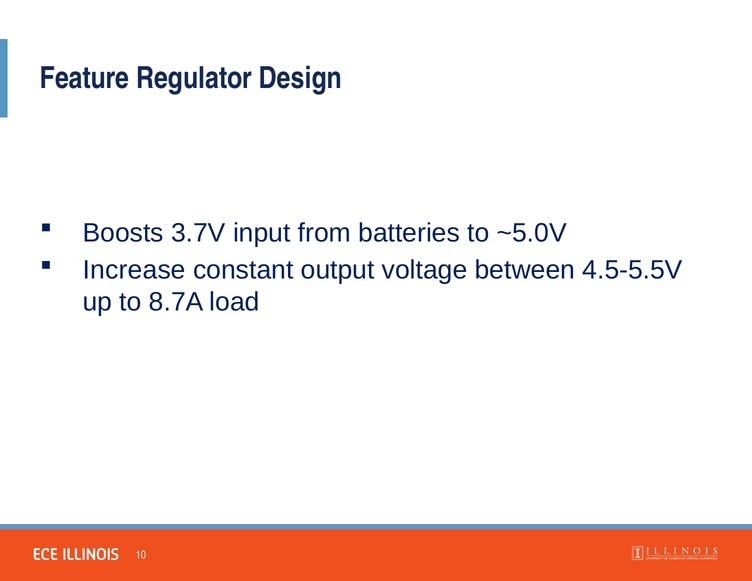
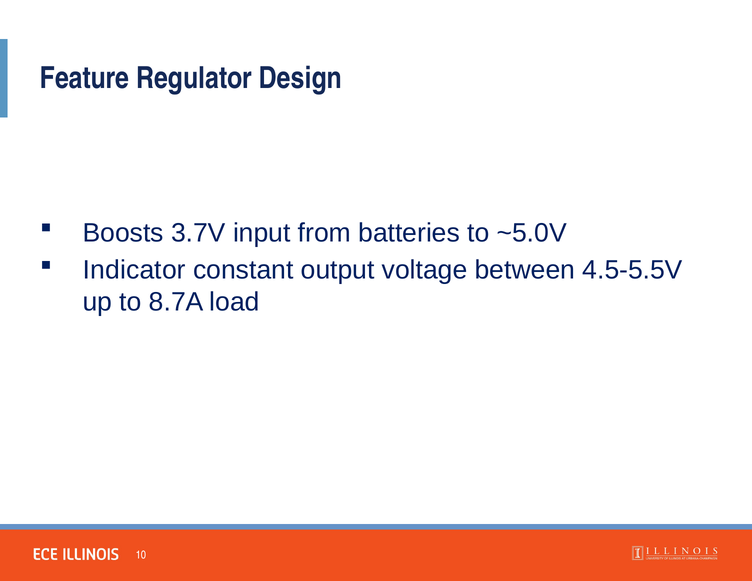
Increase: Increase -> Indicator (134, 270)
